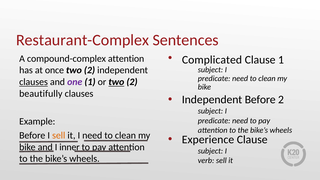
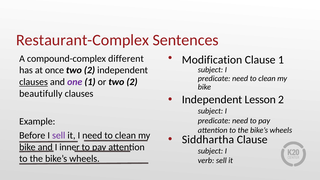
Complicated: Complicated -> Modification (212, 60)
compound-complex attention: attention -> different (126, 59)
two underline: present -> none (116, 82)
Independent Before: Before -> Lesson (260, 100)
sell colour: orange -> purple (59, 135)
Experience: Experience -> Siddhartha (208, 139)
